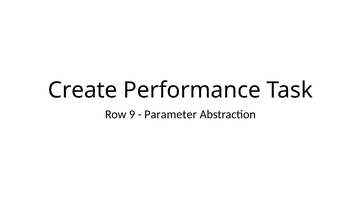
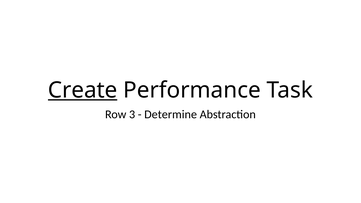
Create underline: none -> present (83, 90)
9: 9 -> 3 (132, 114)
Parameter: Parameter -> Determine (171, 114)
